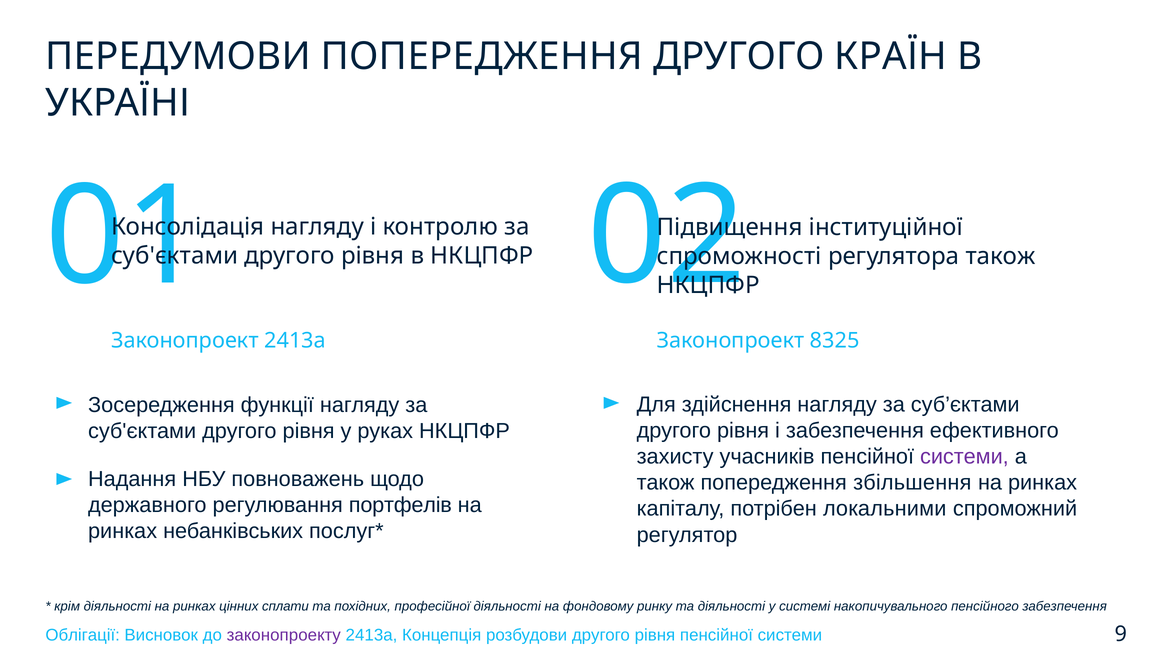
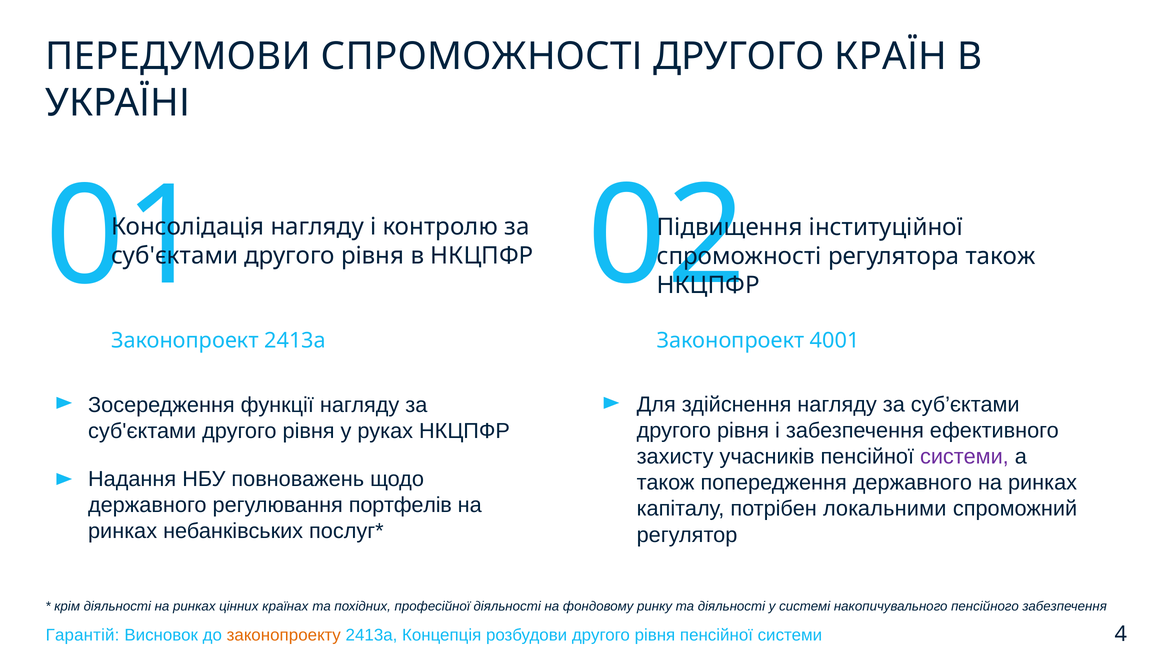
ПЕРЕДУМОВИ ПОПЕРЕДЖЕННЯ: ПОПЕРЕДЖЕННЯ -> СПРОМОЖНОСТІ (482, 57)
8325: 8325 -> 4001 (835, 341)
попередження збільшення: збільшення -> державного (912, 483)
сплати: сплати -> країнах (285, 607)
Облігації: Облігації -> Гарантій (83, 636)
законопроекту colour: purple -> orange (284, 636)
9: 9 -> 4 (1121, 635)
